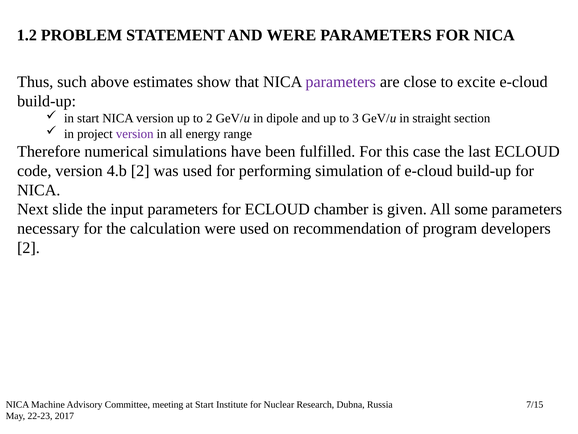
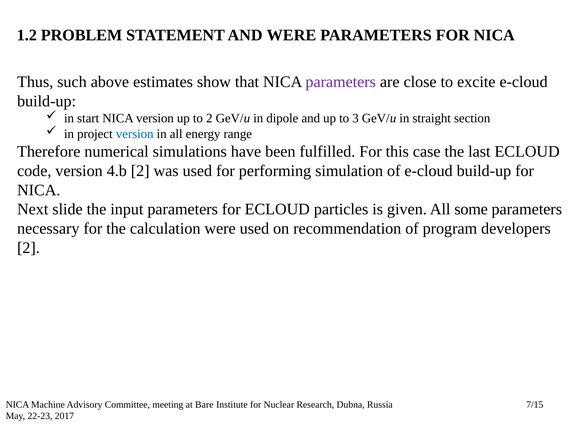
version colour: purple -> blue (135, 134)
chamber: chamber -> particles (341, 209)
at Start: Start -> Bare (204, 404)
